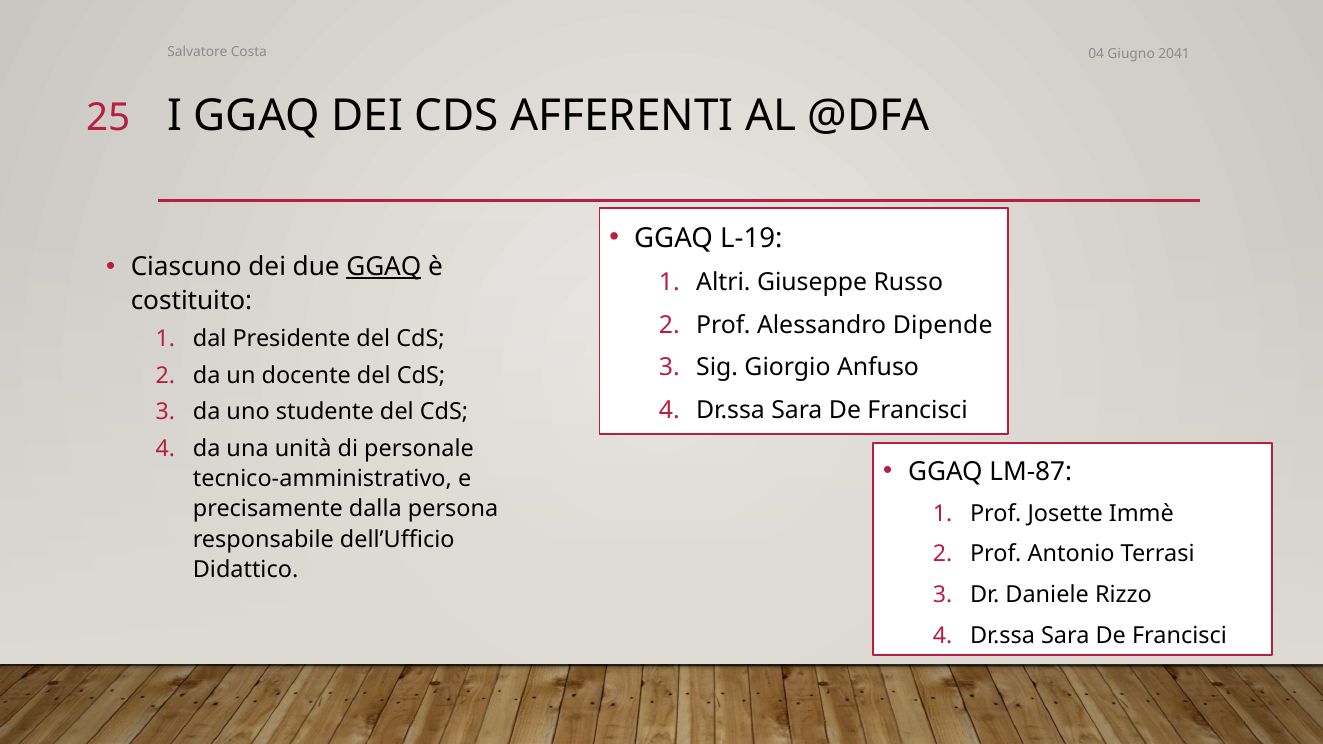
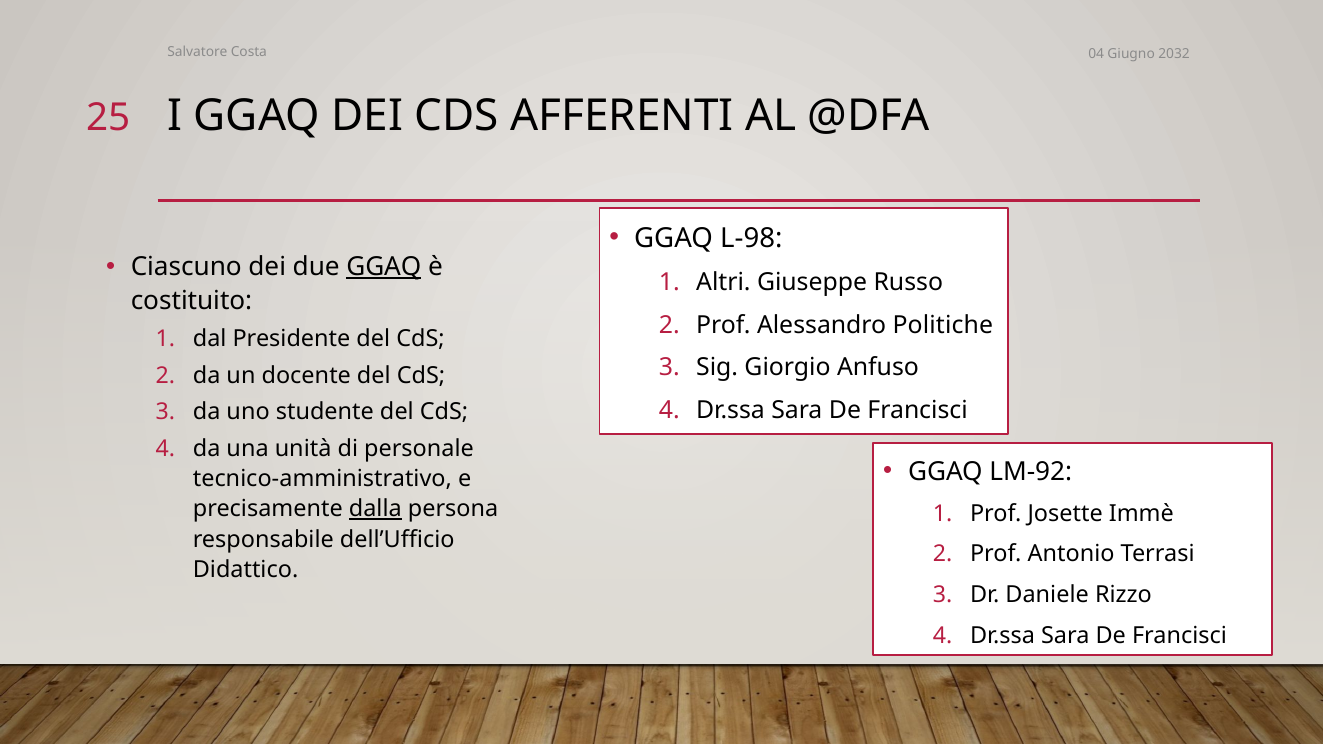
2041: 2041 -> 2032 (1174, 54)
L-19: L-19 -> L-98 (751, 238)
Dipende: Dipende -> Politiche (943, 325)
LM-87: LM-87 -> LM-92 (1031, 472)
dalla underline: none -> present (375, 509)
